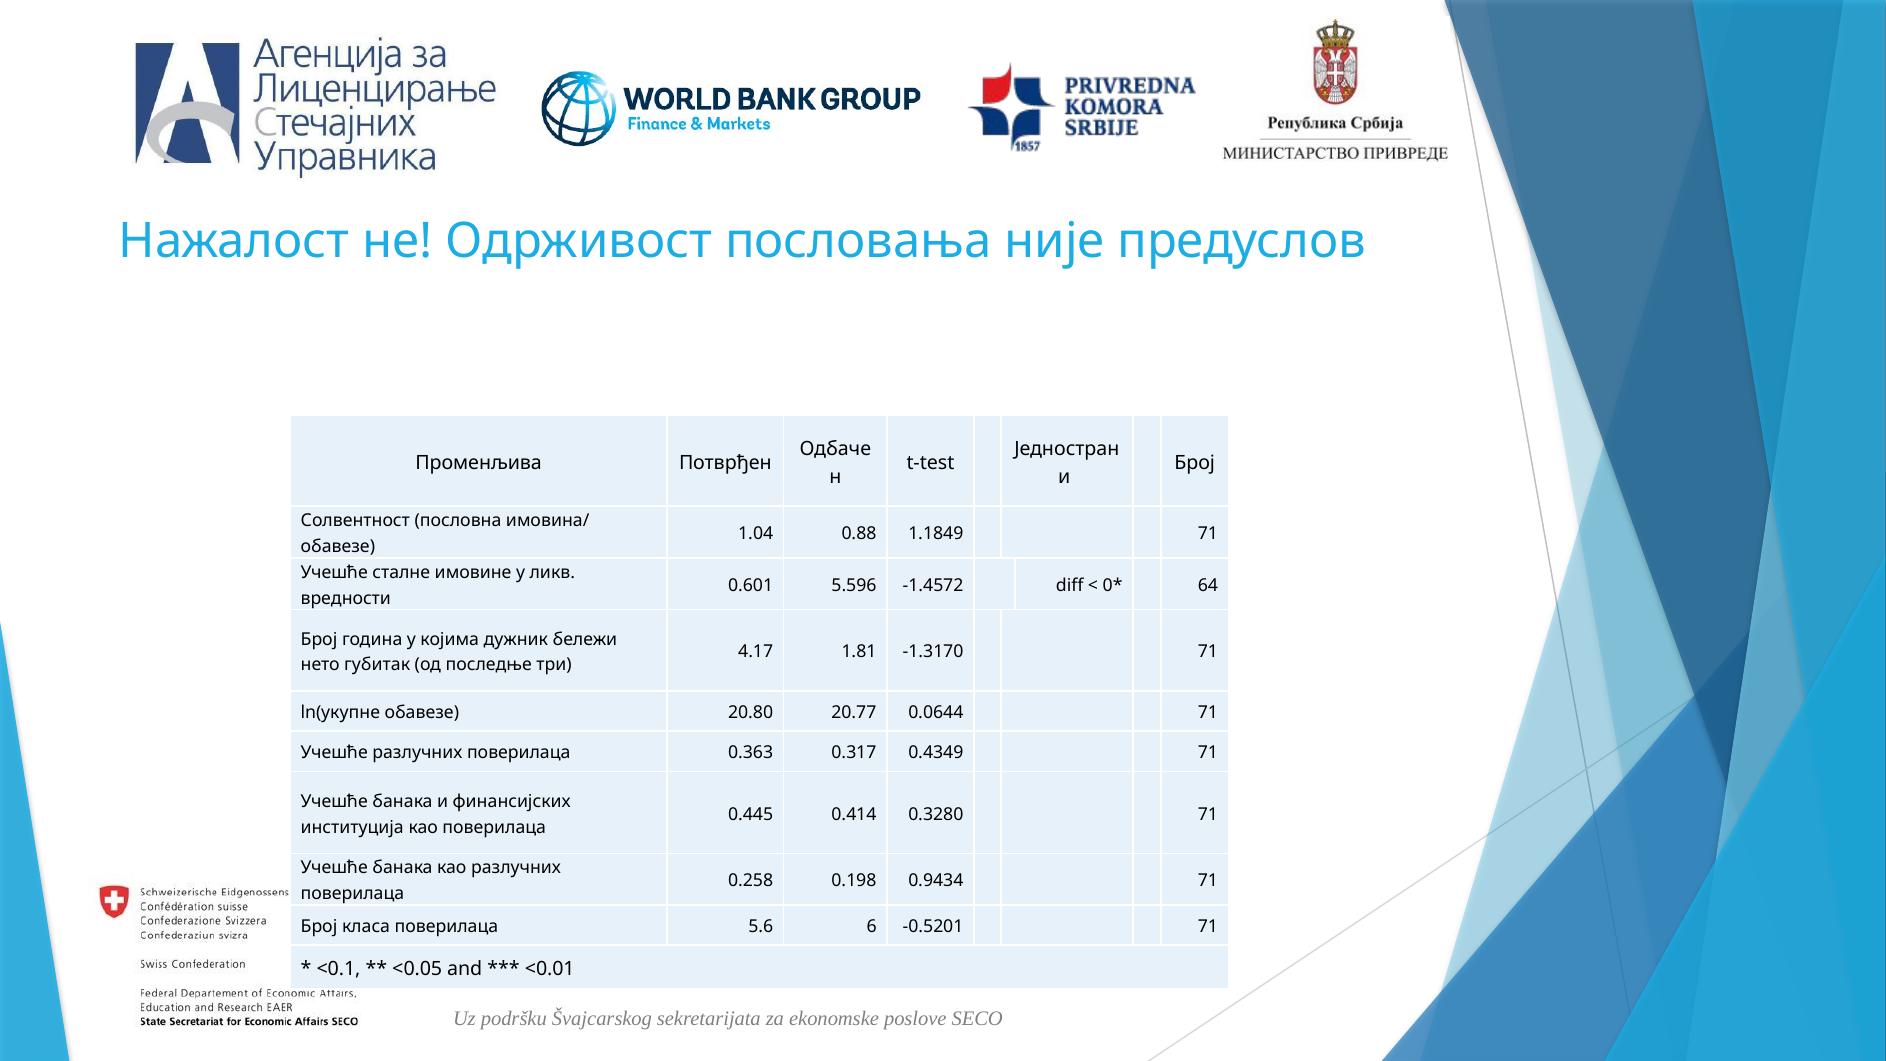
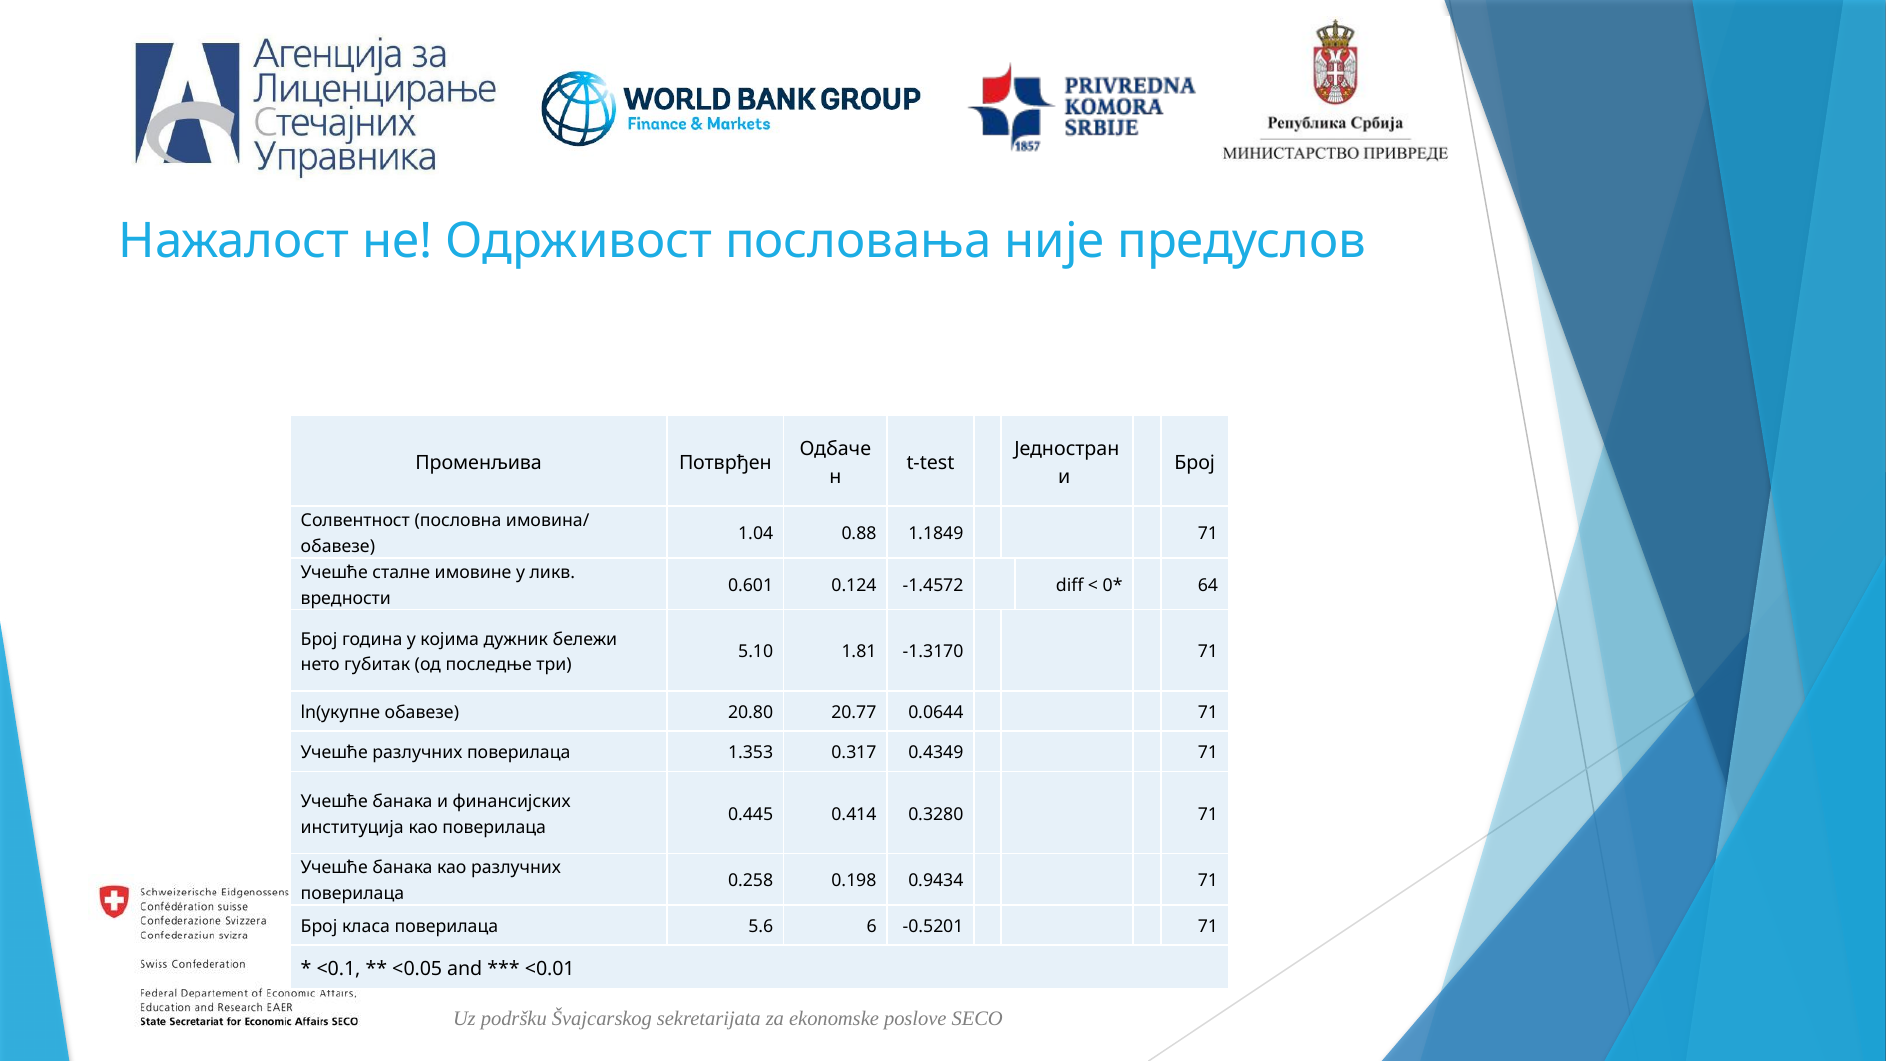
5.596: 5.596 -> 0.124 (854, 585)
4.17: 4.17 -> 5.10 (756, 652)
0.363: 0.363 -> 1.353 (751, 753)
